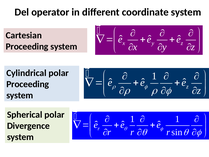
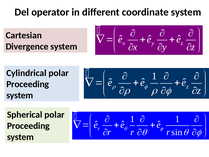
Proceeding: Proceeding -> Divergence (27, 47)
Divergence: Divergence -> Proceeding (28, 126)
